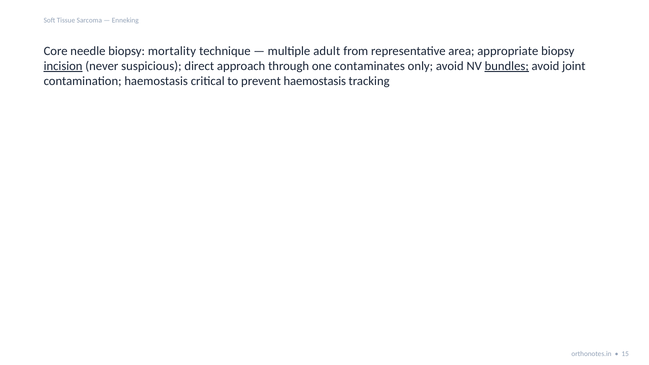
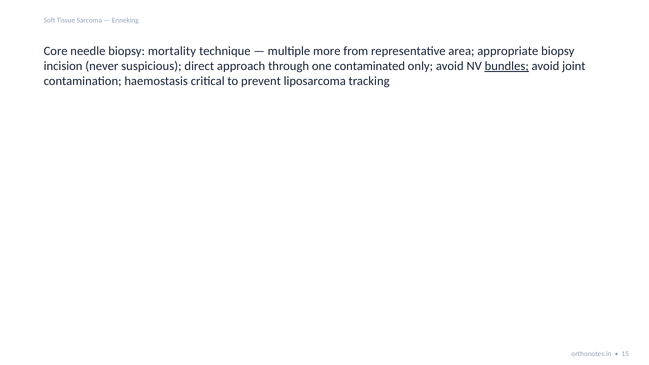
adult: adult -> more (327, 51)
incision underline: present -> none (63, 66)
contaminates: contaminates -> contaminated (370, 66)
prevent haemostasis: haemostasis -> liposarcoma (315, 81)
